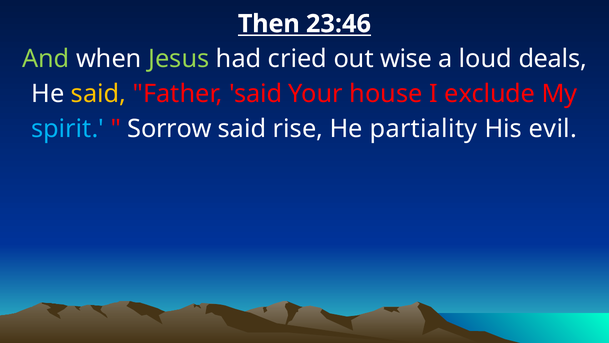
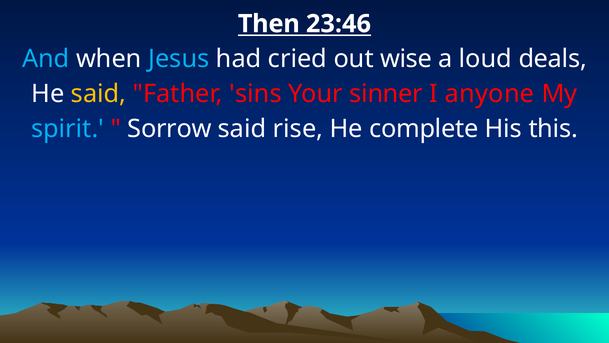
And colour: light green -> light blue (46, 59)
Jesus colour: light green -> light blue (179, 59)
Father said: said -> sins (256, 94)
house: house -> sinner (386, 94)
exclude: exclude -> anyone (490, 94)
partiality: partiality -> complete (424, 129)
evil: evil -> this (553, 129)
